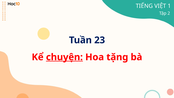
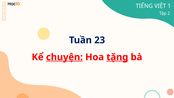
tặng underline: none -> present (117, 57)
